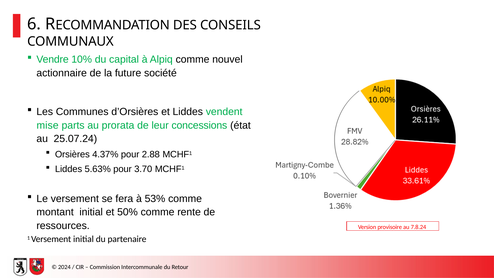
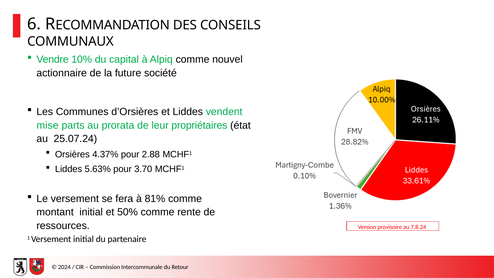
concessions: concessions -> propriétaires (199, 125)
53%: 53% -> 81% (155, 199)
